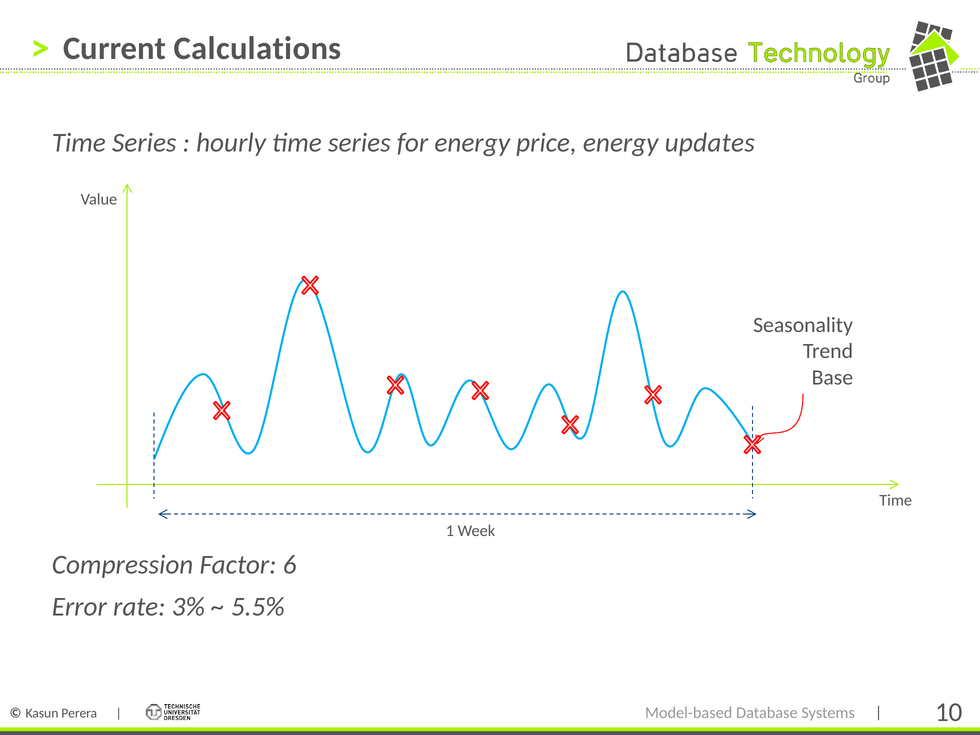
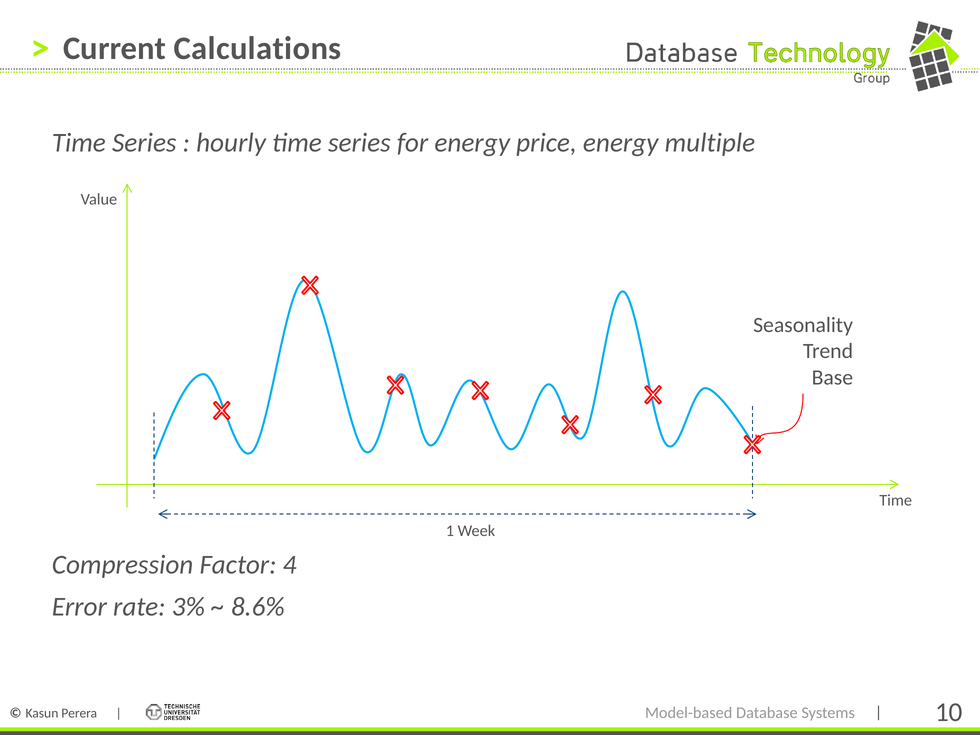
updates: updates -> multiple (710, 143)
6: 6 -> 4 (290, 565)
5.5%: 5.5% -> 8.6% (258, 607)
